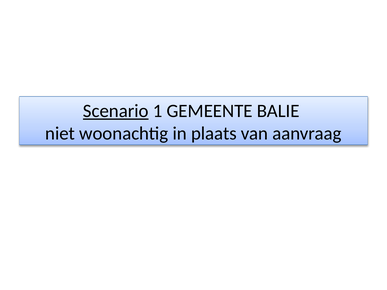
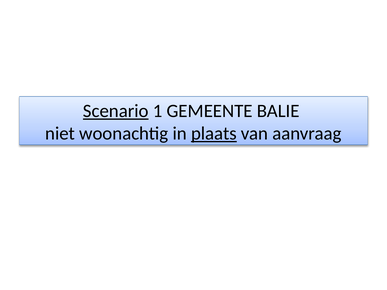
plaats underline: none -> present (214, 134)
